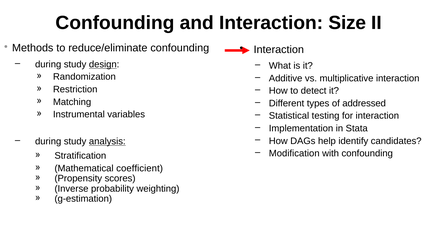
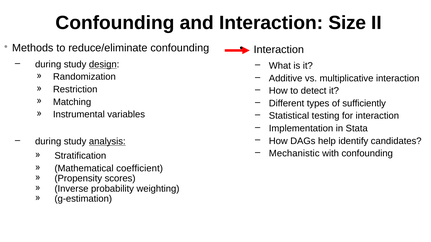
addressed: addressed -> sufficiently (364, 104)
Modification: Modification -> Mechanistic (294, 154)
